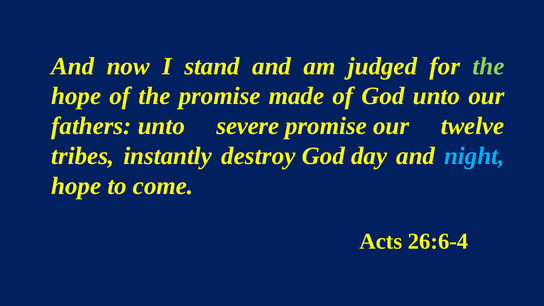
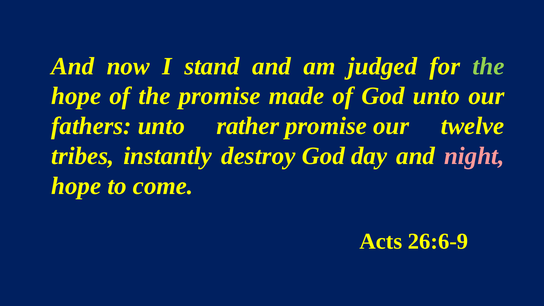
severe: severe -> rather (248, 126)
night colour: light blue -> pink (474, 156)
26:6-4: 26:6-4 -> 26:6-9 (438, 241)
